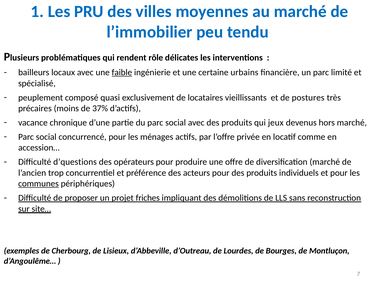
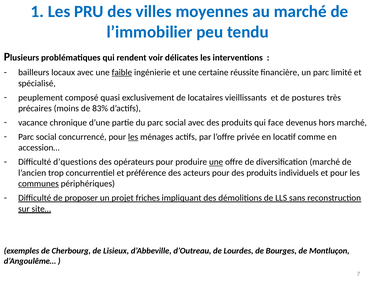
rôle: rôle -> voir (156, 58)
urbains: urbains -> réussite (245, 73)
37%: 37% -> 83% (100, 109)
jeux: jeux -> face (276, 123)
les underline: none -> present (133, 137)
une underline: none -> present (216, 162)
